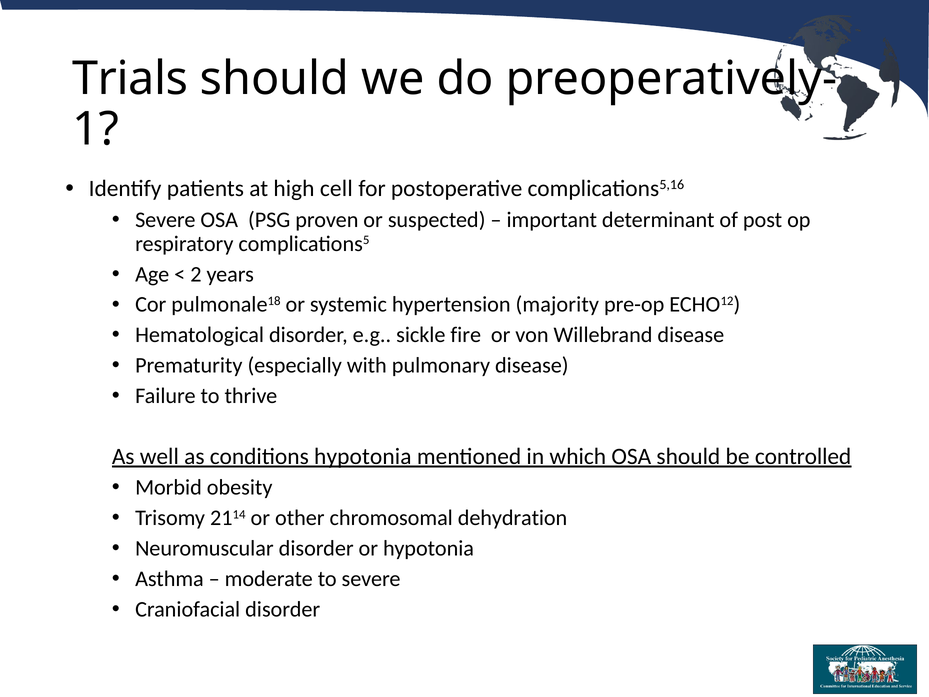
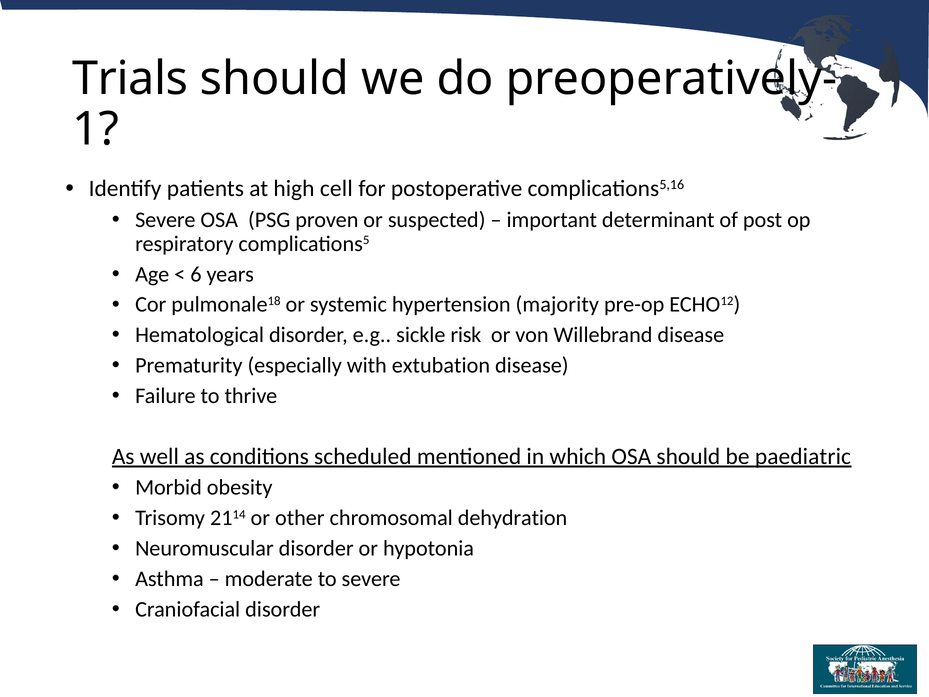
2: 2 -> 6 (196, 274)
fire: fire -> risk (466, 335)
pulmonary: pulmonary -> extubation (441, 365)
conditions hypotonia: hypotonia -> scheduled (363, 456)
controlled: controlled -> paediatric (803, 456)
